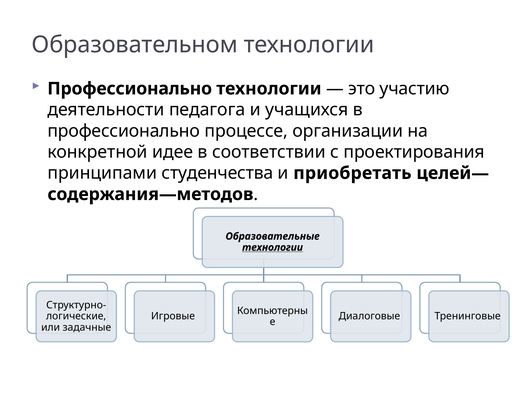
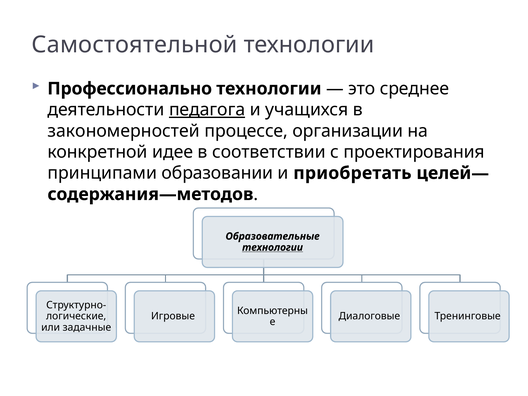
Образовательном: Образовательном -> Самостоятельной (135, 45)
участию: участию -> среднее (415, 89)
педагога underline: none -> present (207, 110)
профессионально: профессионально -> закономерностей (124, 131)
студенчества: студенчества -> образовании (217, 173)
